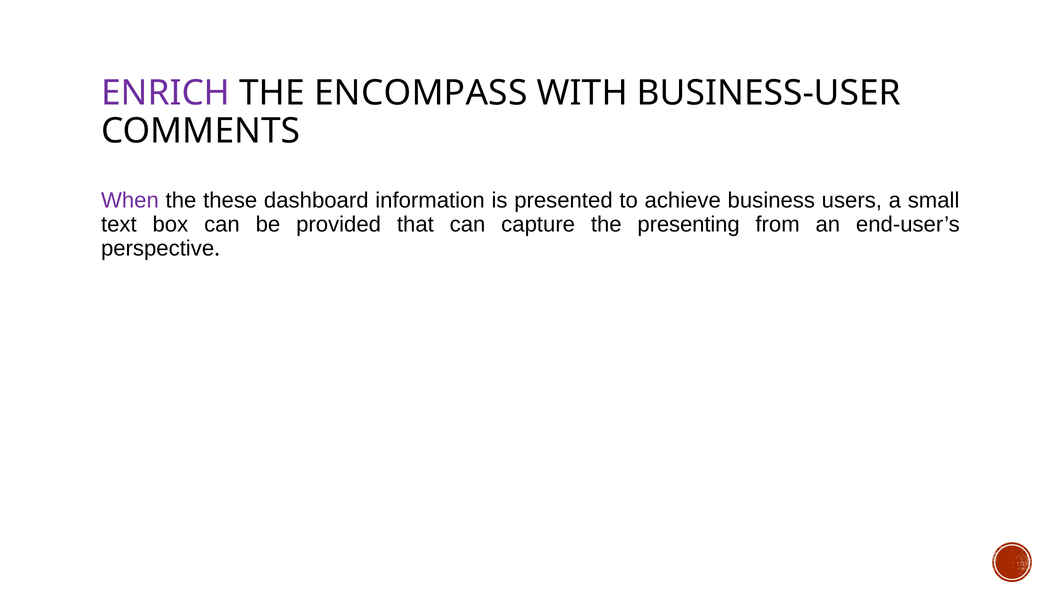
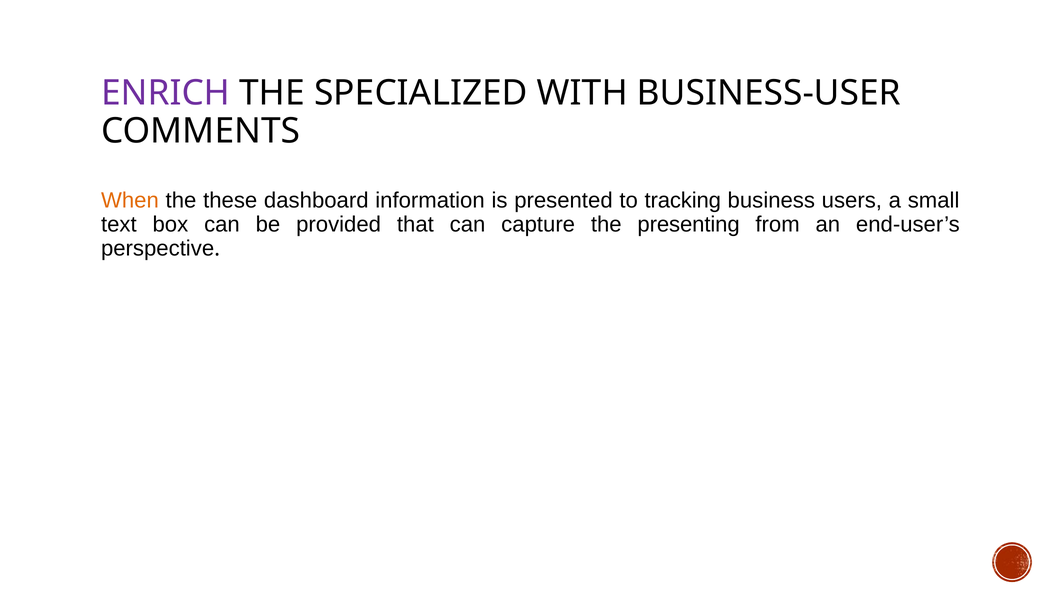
ENCOMPASS: ENCOMPASS -> SPECIALIZED (421, 93)
When colour: purple -> orange (130, 200)
achieve: achieve -> tracking (683, 200)
